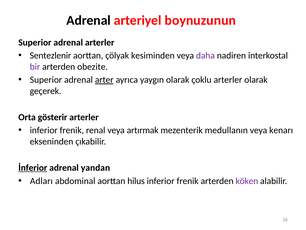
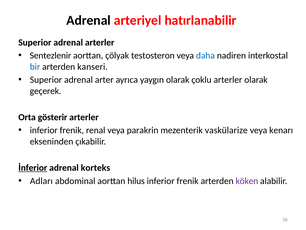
boynuzunun: boynuzunun -> hatırlanabilir (200, 20)
kesiminden: kesiminden -> testosteron (153, 55)
daha colour: purple -> blue (205, 55)
bir colour: purple -> blue (35, 67)
obezite: obezite -> kanseri (93, 67)
arter underline: present -> none (104, 80)
artırmak: artırmak -> parakrin (143, 130)
medullanın: medullanın -> vaskülarize (226, 130)
yandan: yandan -> korteks (95, 167)
